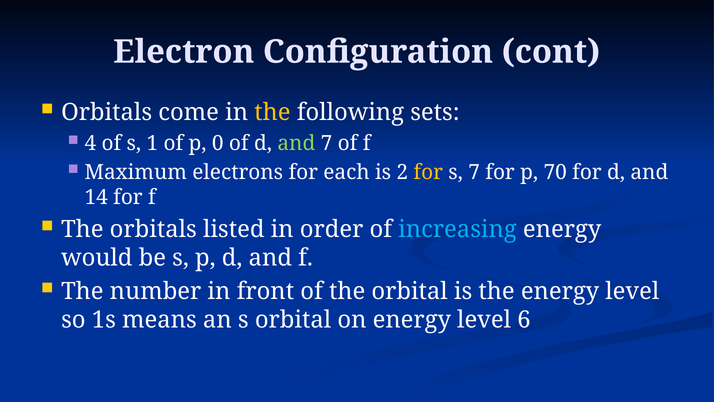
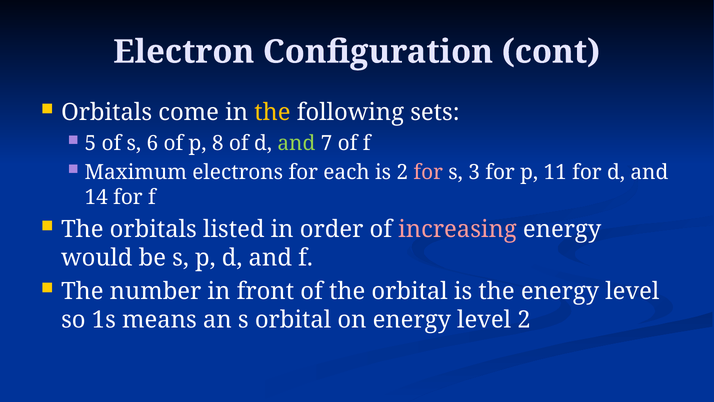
4: 4 -> 5 (90, 143)
1: 1 -> 6 (152, 143)
0: 0 -> 8 (218, 143)
for colour: yellow -> pink (428, 172)
s 7: 7 -> 3 (474, 172)
70: 70 -> 11 (555, 172)
increasing colour: light blue -> pink (458, 229)
level 6: 6 -> 2 (524, 319)
